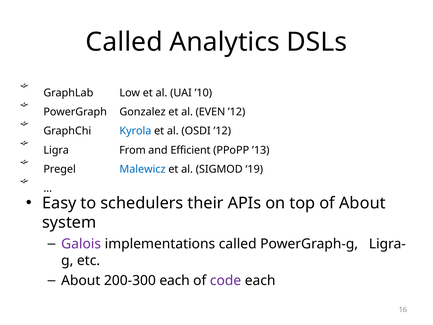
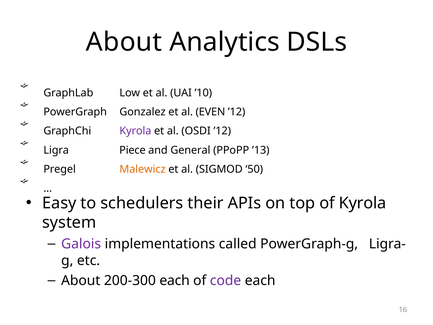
Called: Called -> About (124, 42)
Kyrola colour: blue -> purple (135, 131)
From: From -> Piece (132, 150)
Efficient: Efficient -> General (190, 150)
Malewicz colour: blue -> orange (143, 169)
19: 19 -> 50 (254, 169)
of About: About -> Kyrola (363, 203)
